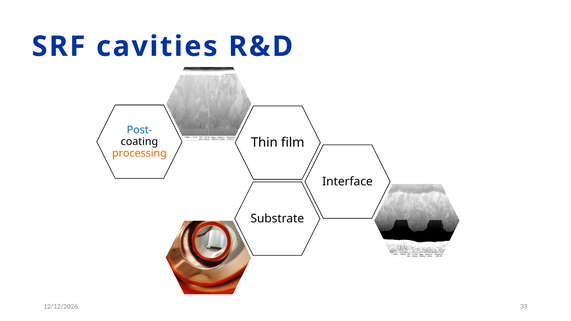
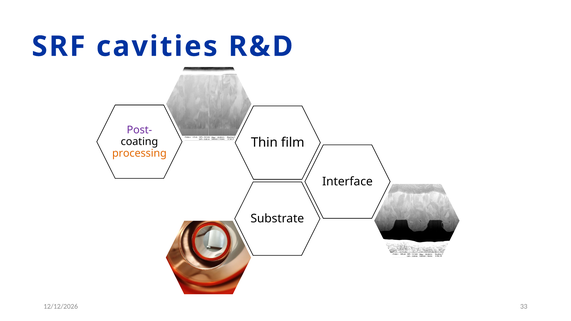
Post- colour: blue -> purple (139, 130)
